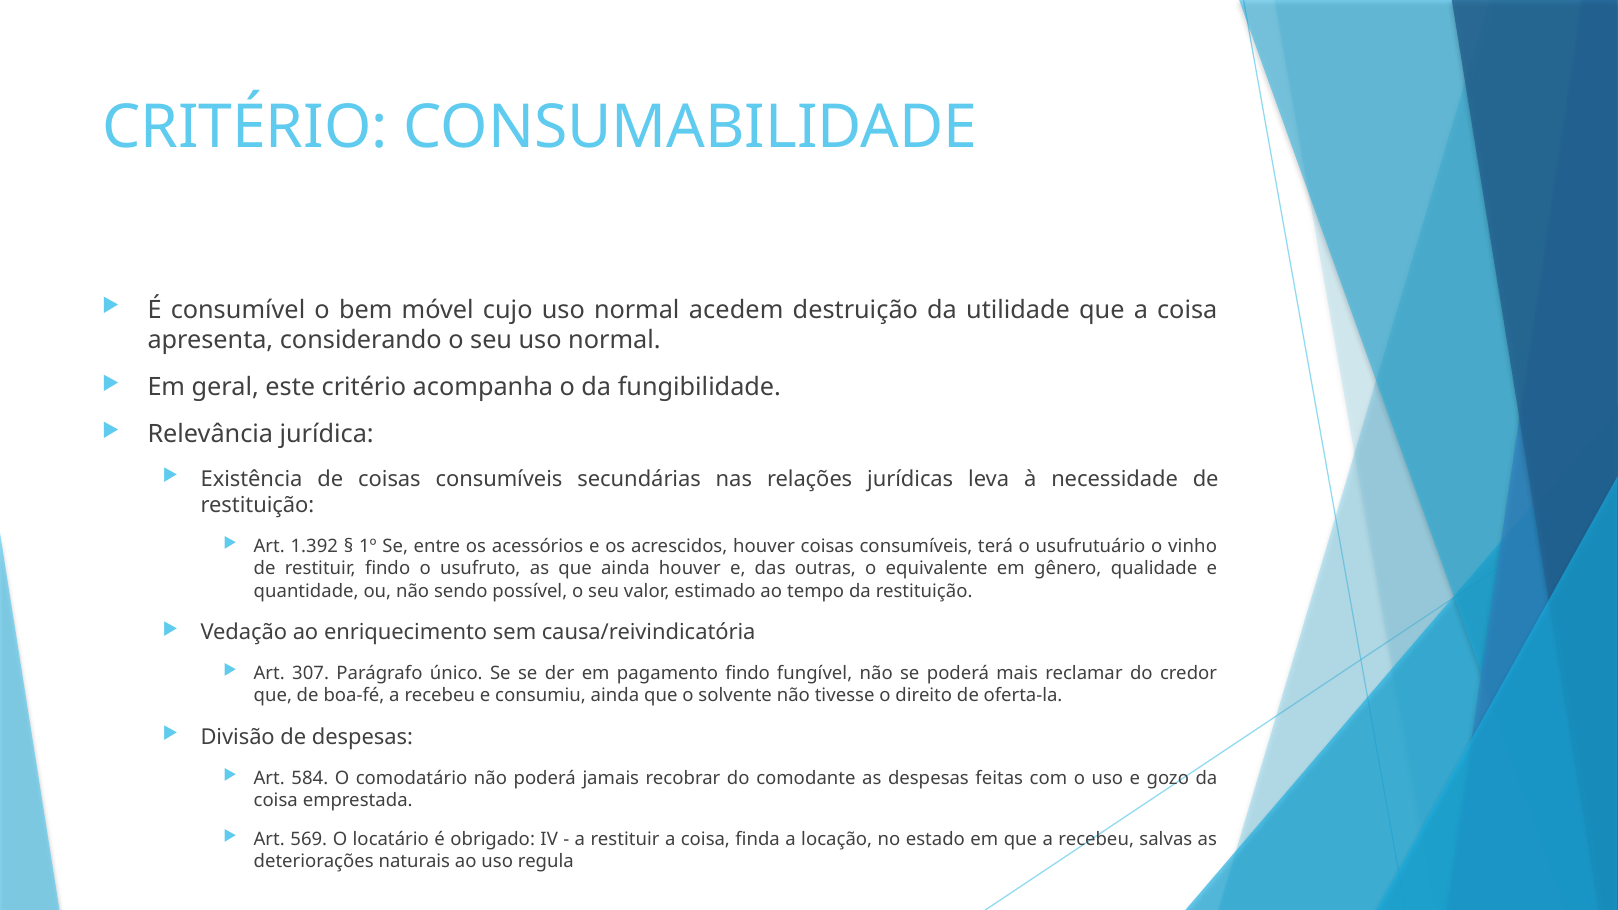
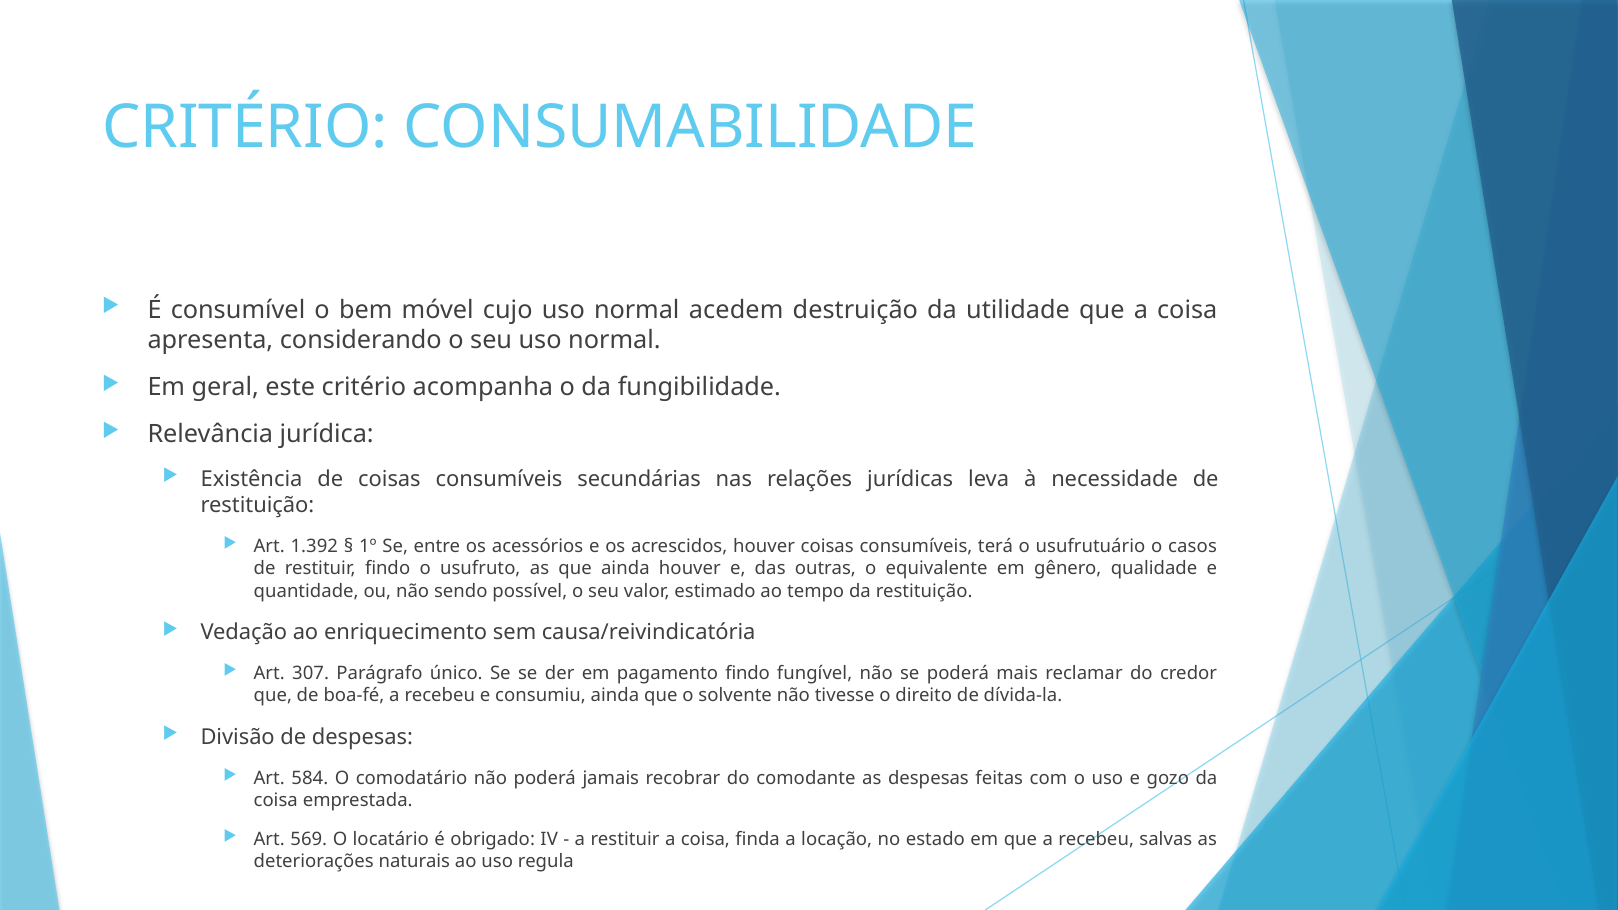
vinho: vinho -> casos (1193, 547)
oferta-la: oferta-la -> dívida-la (1023, 696)
